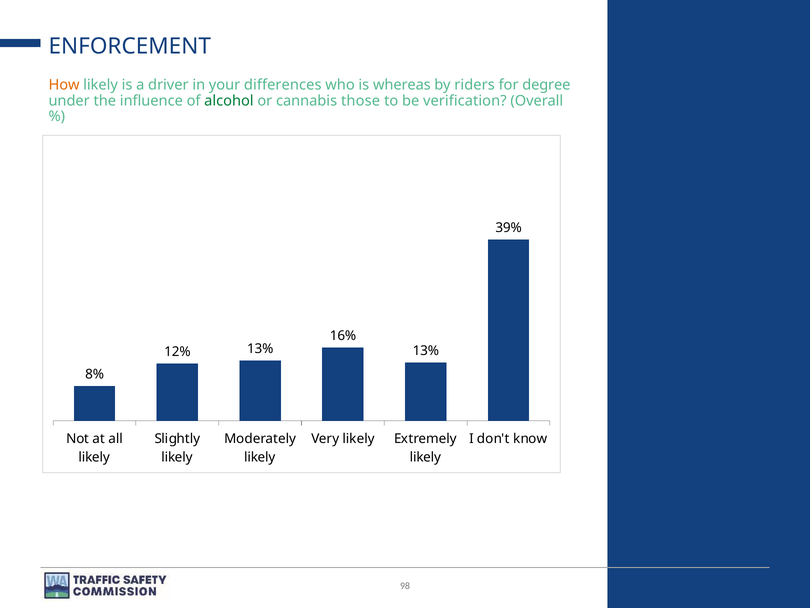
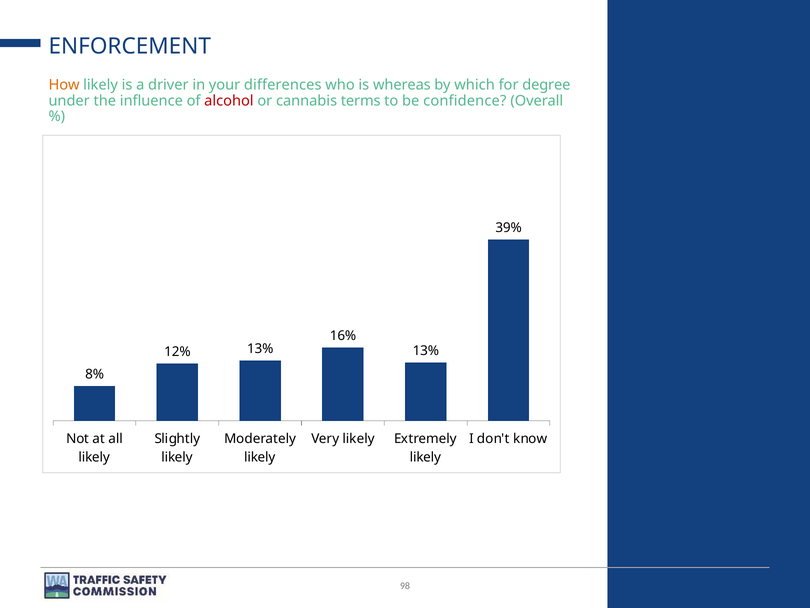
riders: riders -> which (475, 85)
alcohol colour: green -> red (229, 101)
those: those -> terms (361, 101)
verification: verification -> confidence (465, 101)
